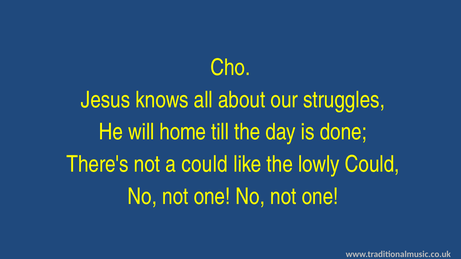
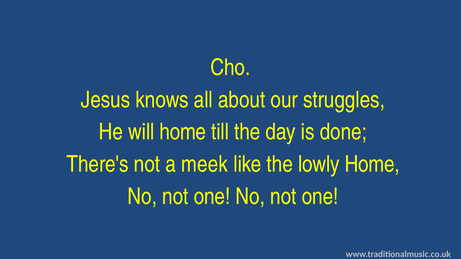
a could: could -> meek (205, 164)
lowly Could: Could -> Home (372, 164)
